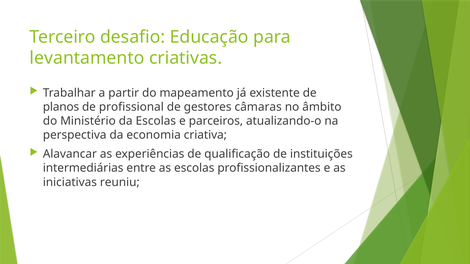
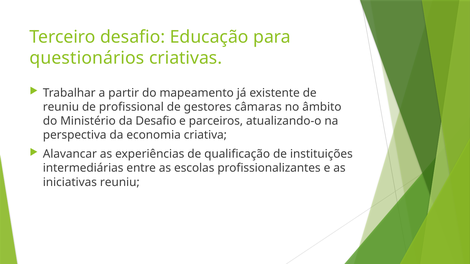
levantamento: levantamento -> questionários (87, 58)
planos: planos -> reuniu (61, 107)
da Escolas: Escolas -> Desafio (156, 121)
